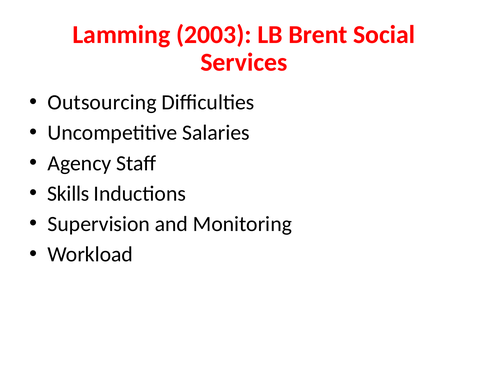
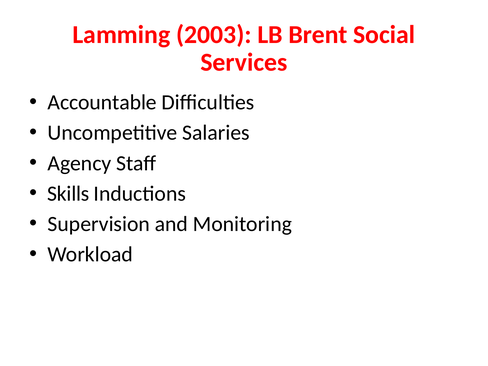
Outsourcing: Outsourcing -> Accountable (102, 102)
